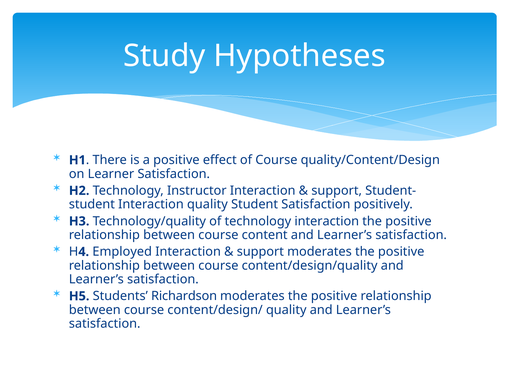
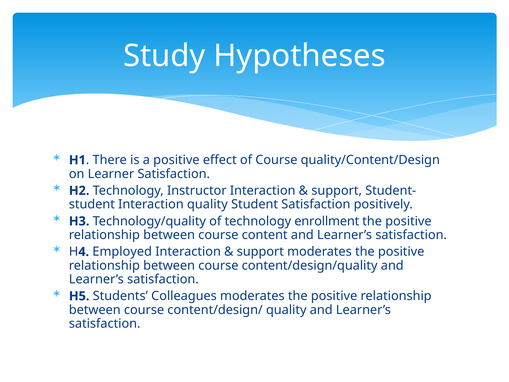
technology interaction: interaction -> enrollment (327, 221)
Richardson: Richardson -> Colleagues (184, 296)
